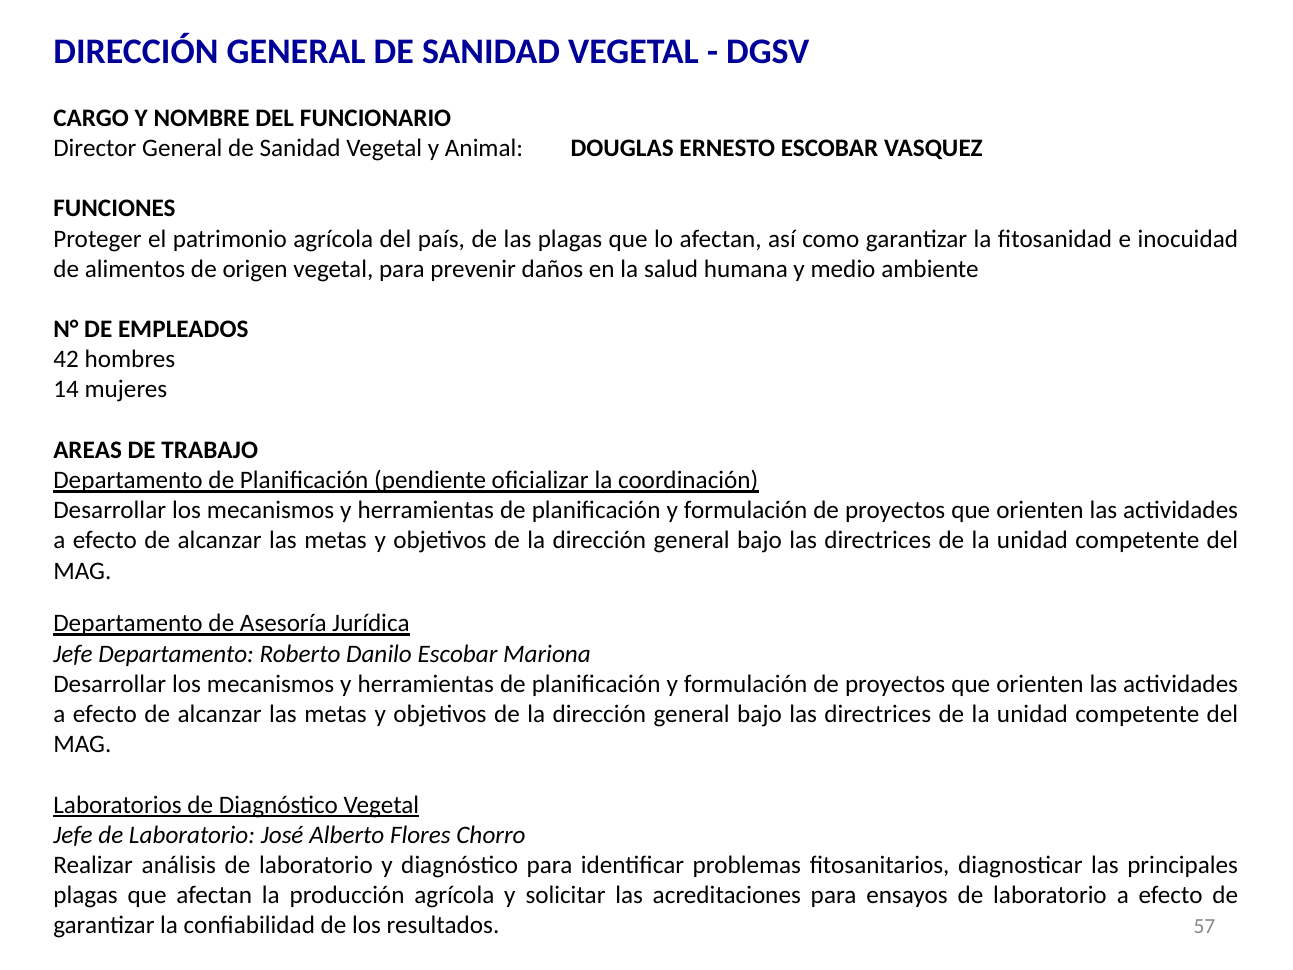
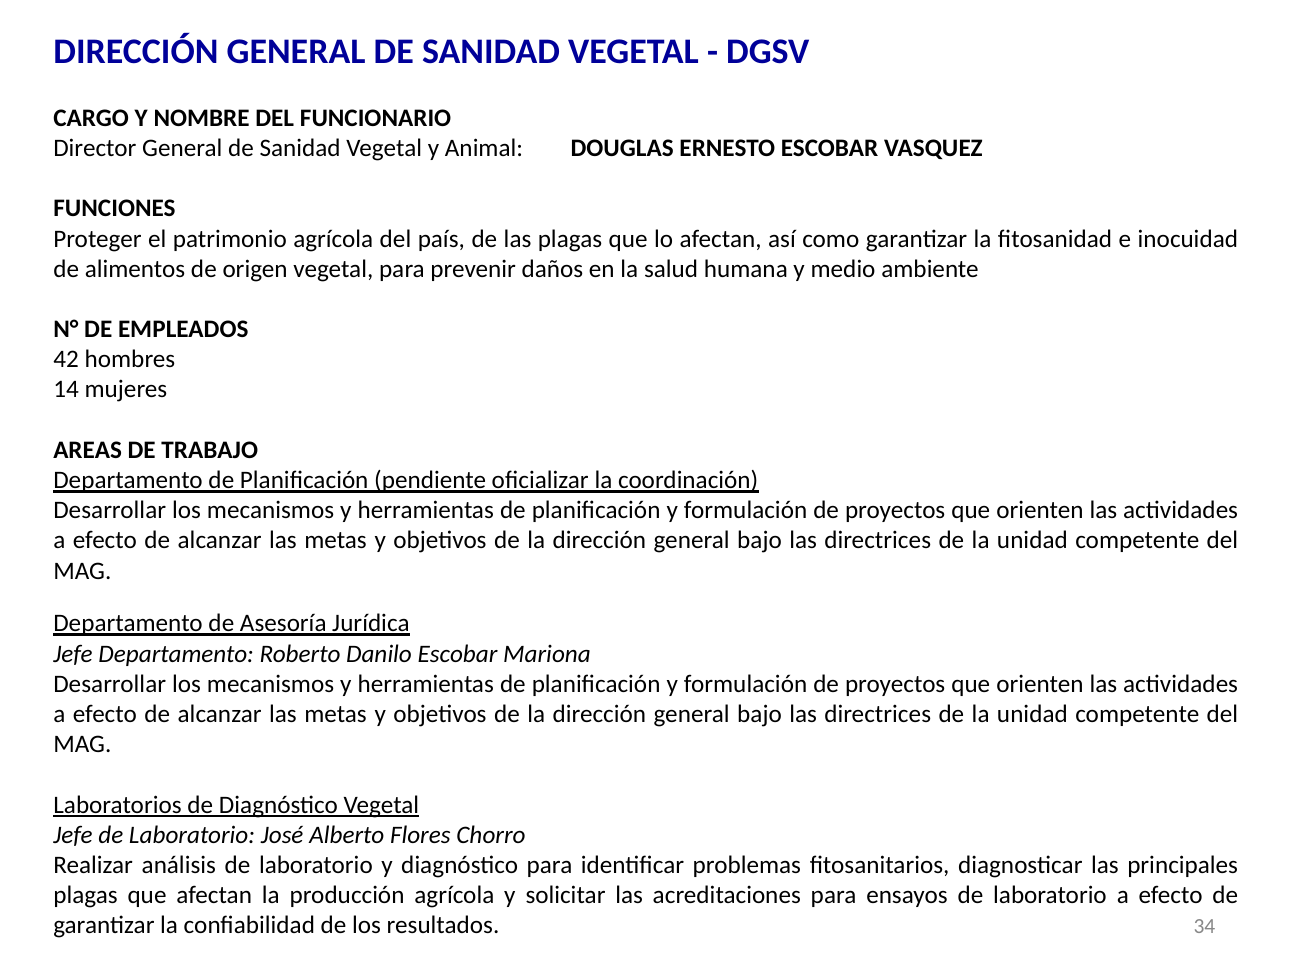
57: 57 -> 34 (1205, 926)
